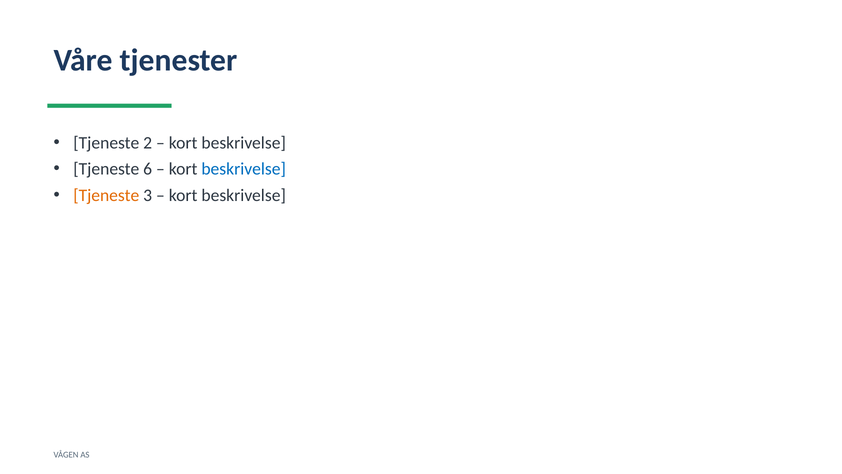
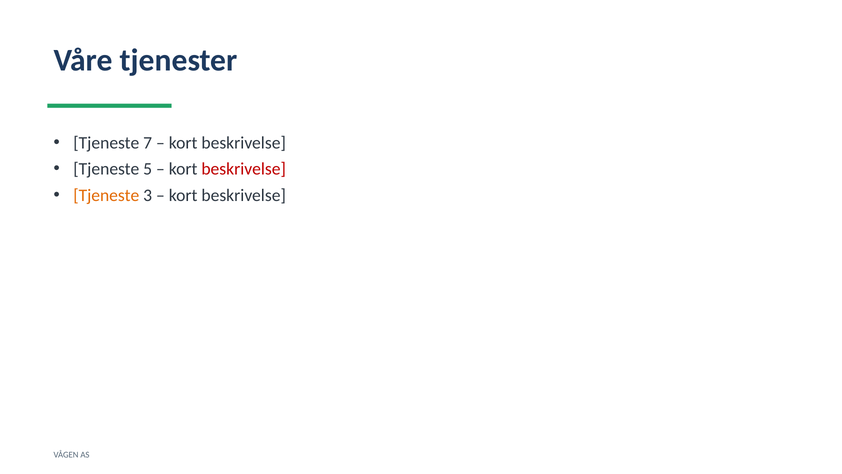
2: 2 -> 7 (148, 143)
6: 6 -> 5 (148, 169)
beskrivelse colour: blue -> red (244, 169)
